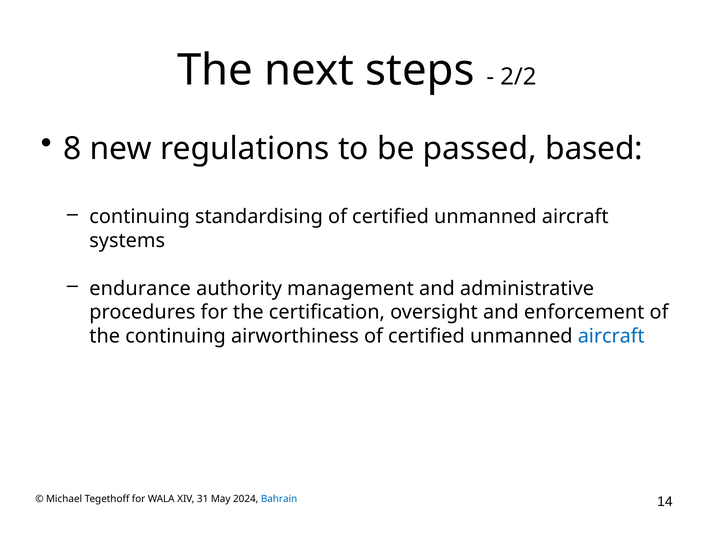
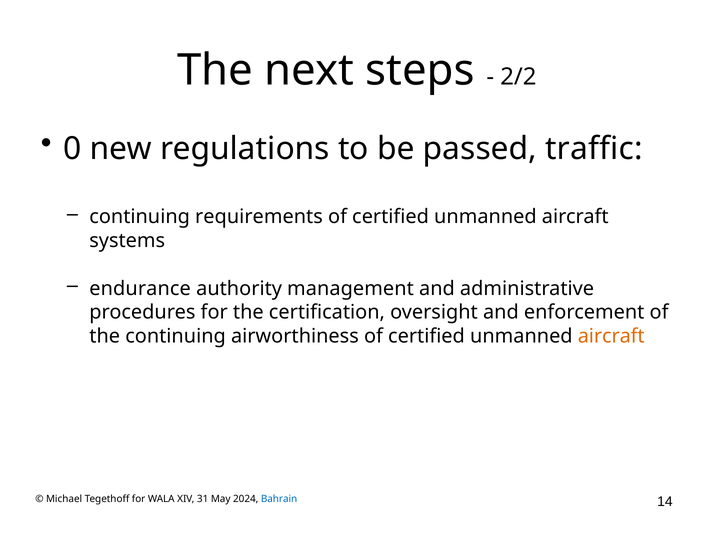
8: 8 -> 0 (72, 149)
based: based -> traffic (594, 149)
standardising: standardising -> requirements (259, 217)
aircraft colour: blue -> orange (611, 336)
